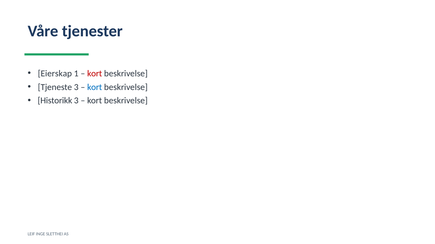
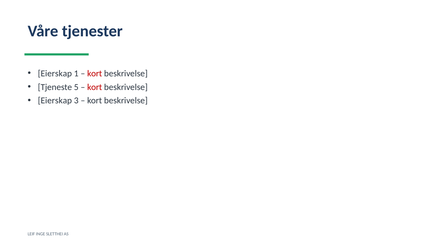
Tjeneste 3: 3 -> 5 (76, 87)
kort colour: blue -> red (95, 87)
Historikk: Historikk -> Eierskap (55, 101)
